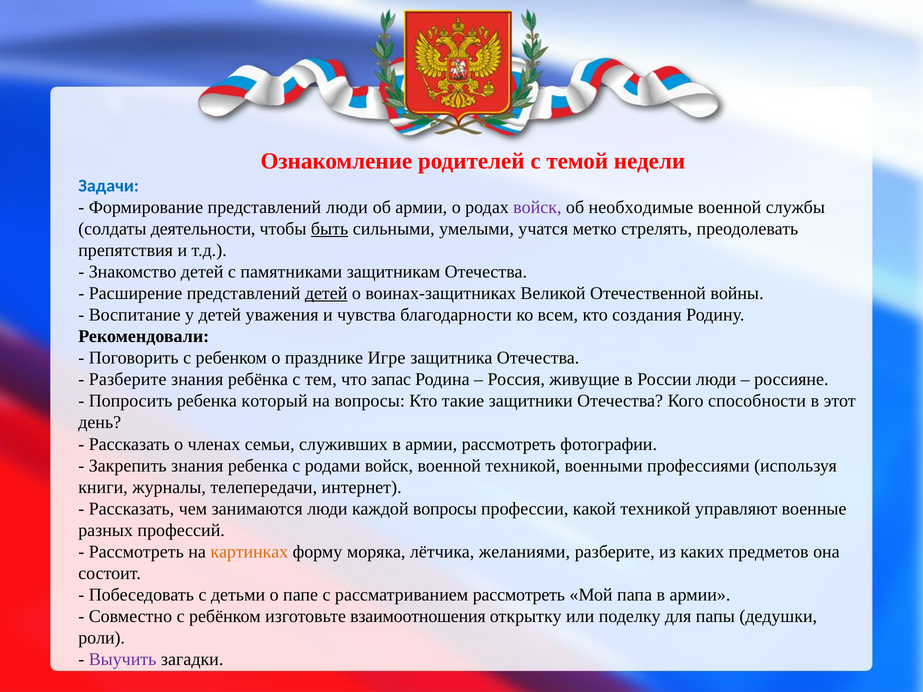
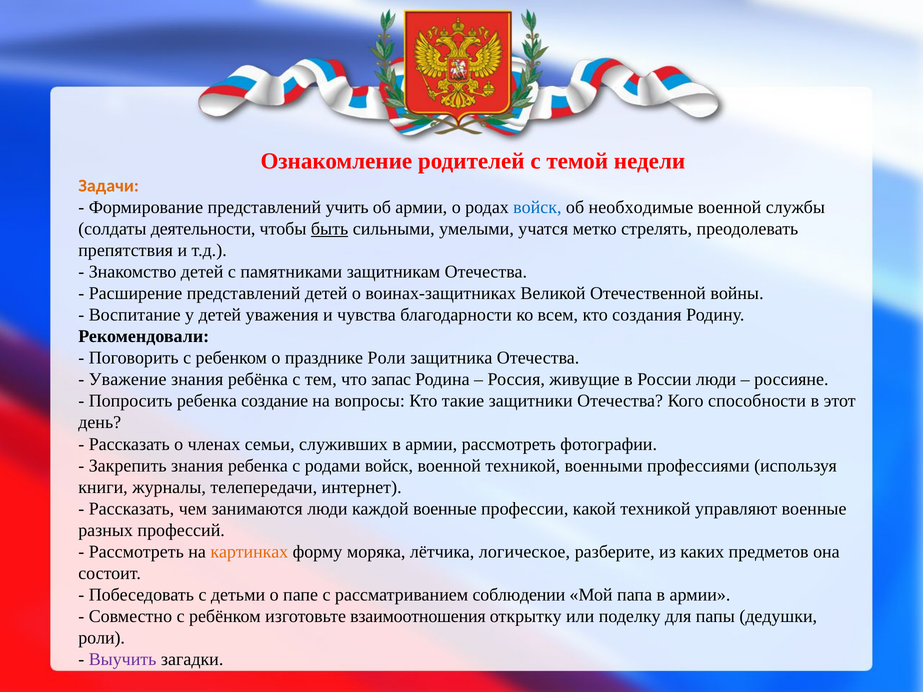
Задачи colour: blue -> orange (109, 186)
представлений люди: люди -> учить (347, 207)
войск colour: purple -> blue (537, 207)
детей underline: present -> none (326, 293)
празднике Игре: Игре -> Роли (387, 358)
Разберите: Разберите -> Уважение (128, 380)
который: который -> создание (275, 401)
каждой вопросы: вопросы -> военные (445, 509)
желаниями: желаниями -> логическое (524, 552)
рассматриванием рассмотреть: рассмотреть -> соблюдении (519, 595)
